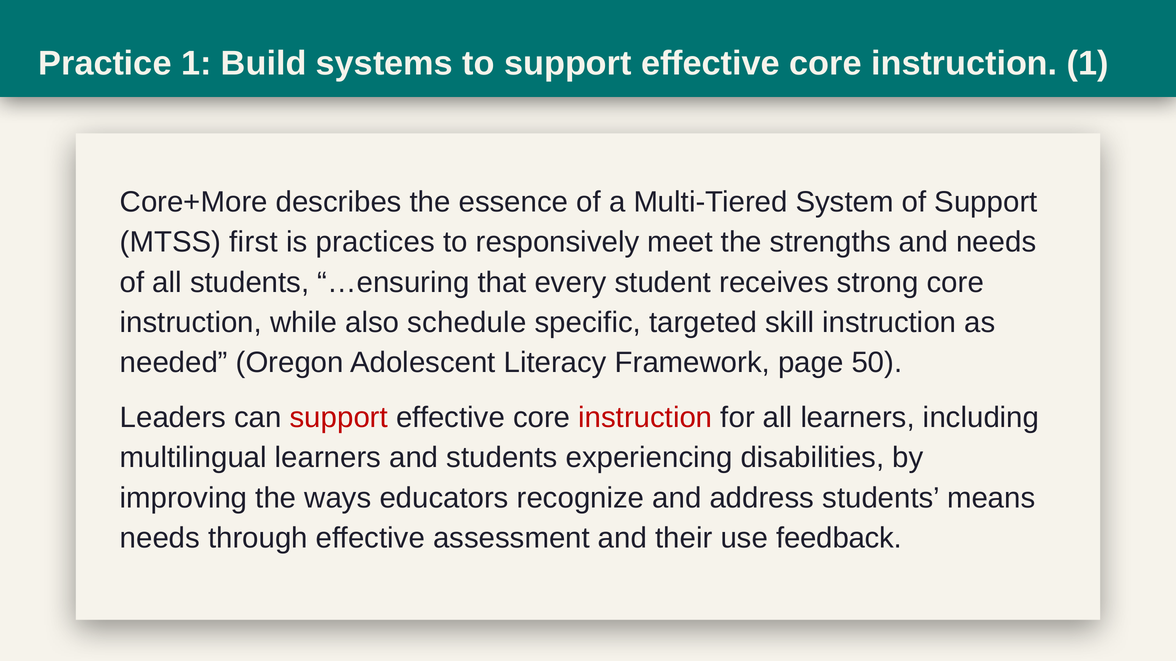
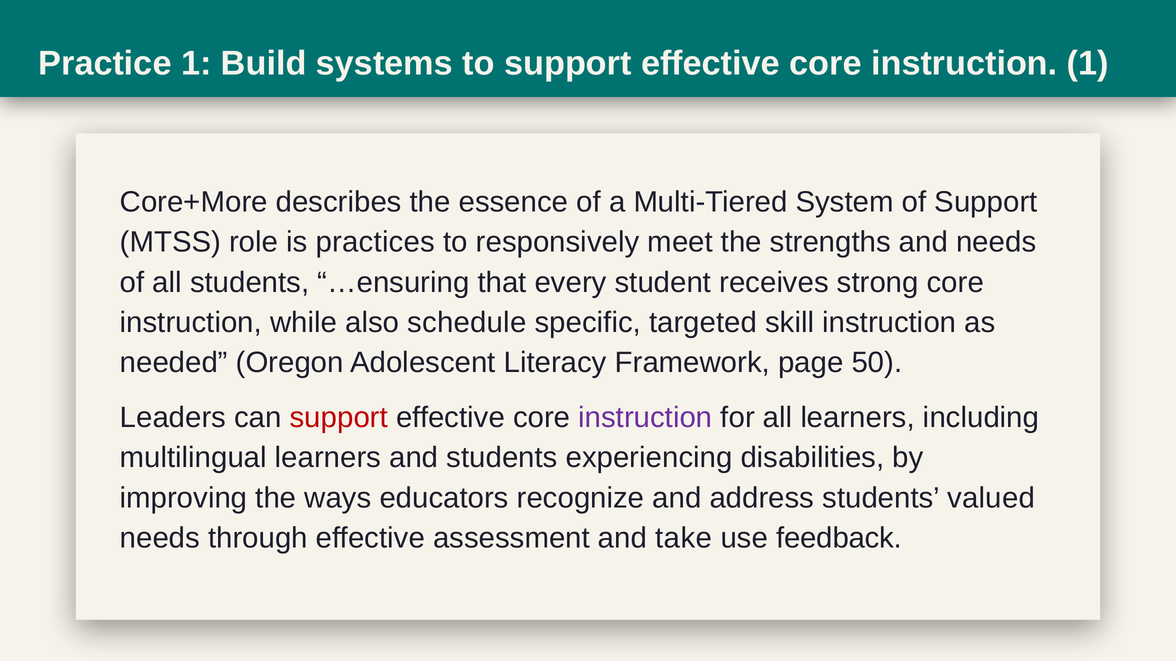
first: first -> role (254, 242)
instruction colour: red -> purple (645, 418)
means: means -> valued (991, 498)
their: their -> take (684, 538)
